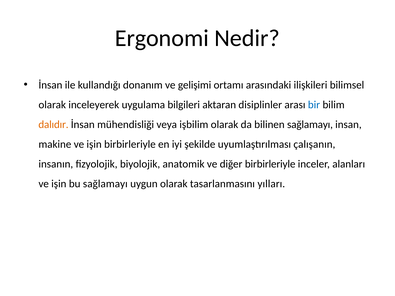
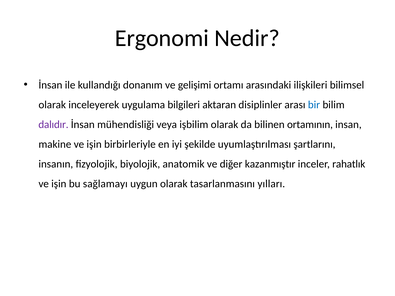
dalıdır colour: orange -> purple (53, 125)
bilinen sağlamayı: sağlamayı -> ortamının (310, 125)
çalışanın: çalışanın -> şartlarını (314, 144)
diğer birbirleriyle: birbirleriyle -> kazanmıştır (270, 164)
alanları: alanları -> rahatlık (349, 164)
